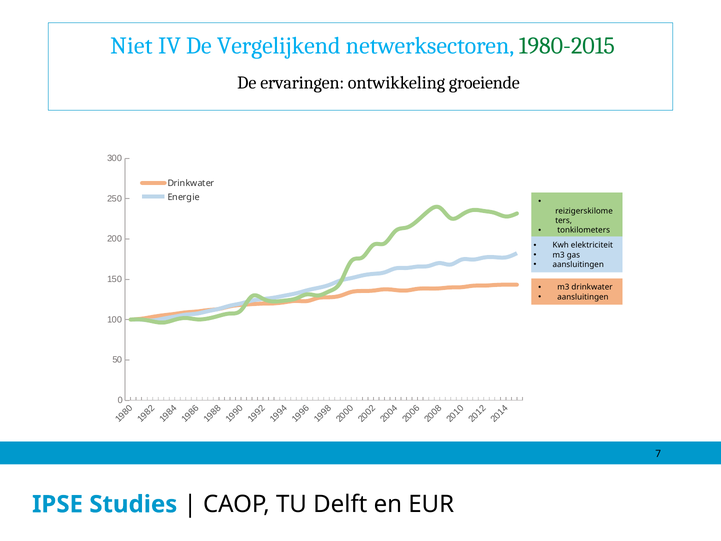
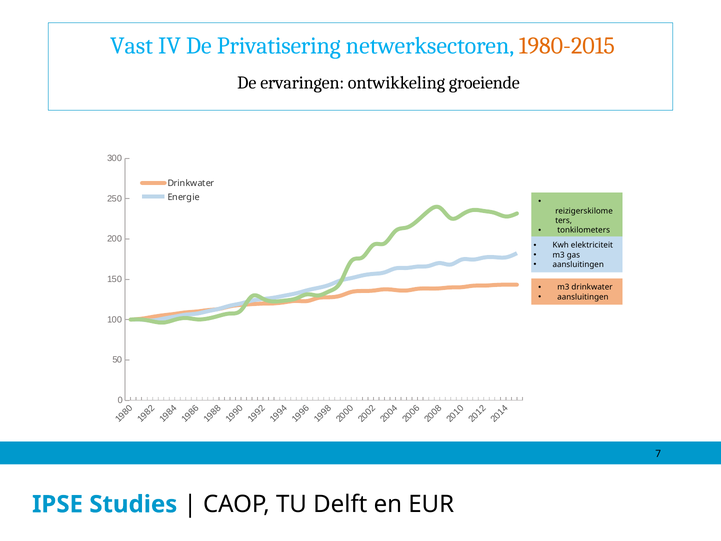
Niet: Niet -> Vast (132, 46)
Vergelijkend: Vergelijkend -> Privatisering (279, 46)
1980-2015 colour: green -> orange (567, 46)
